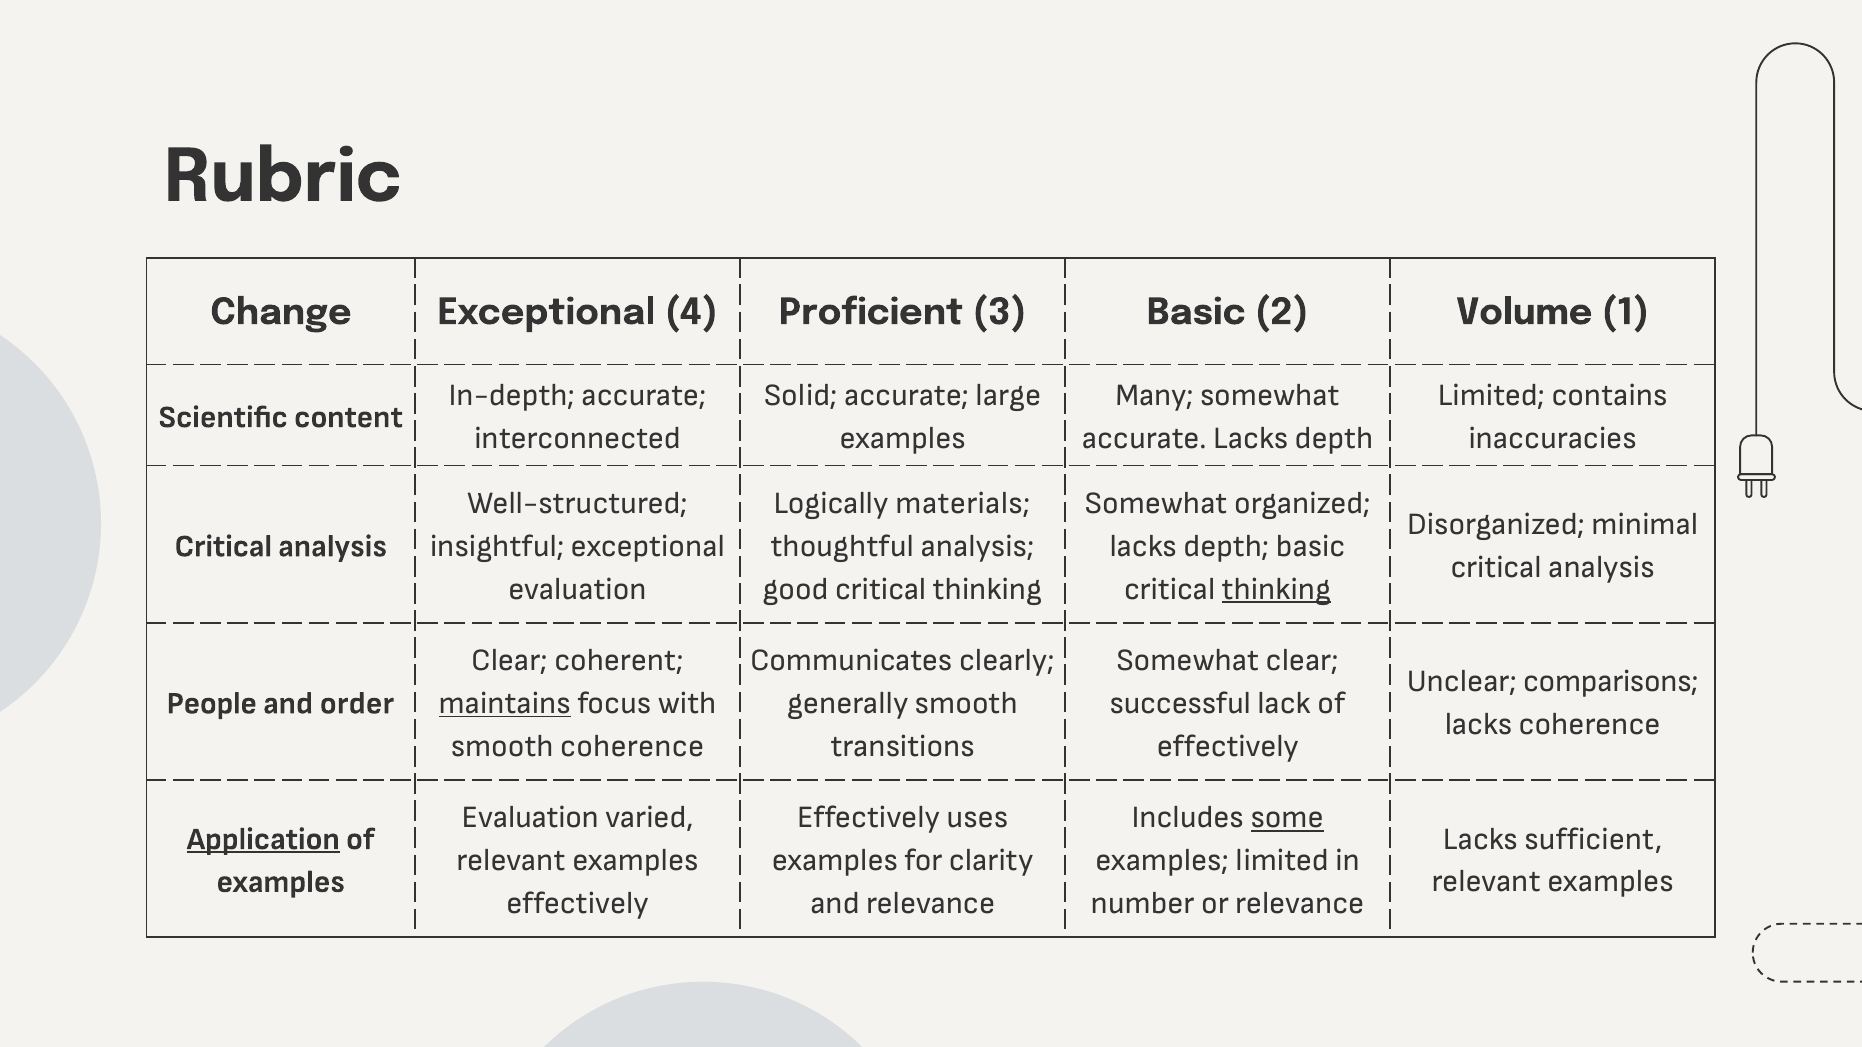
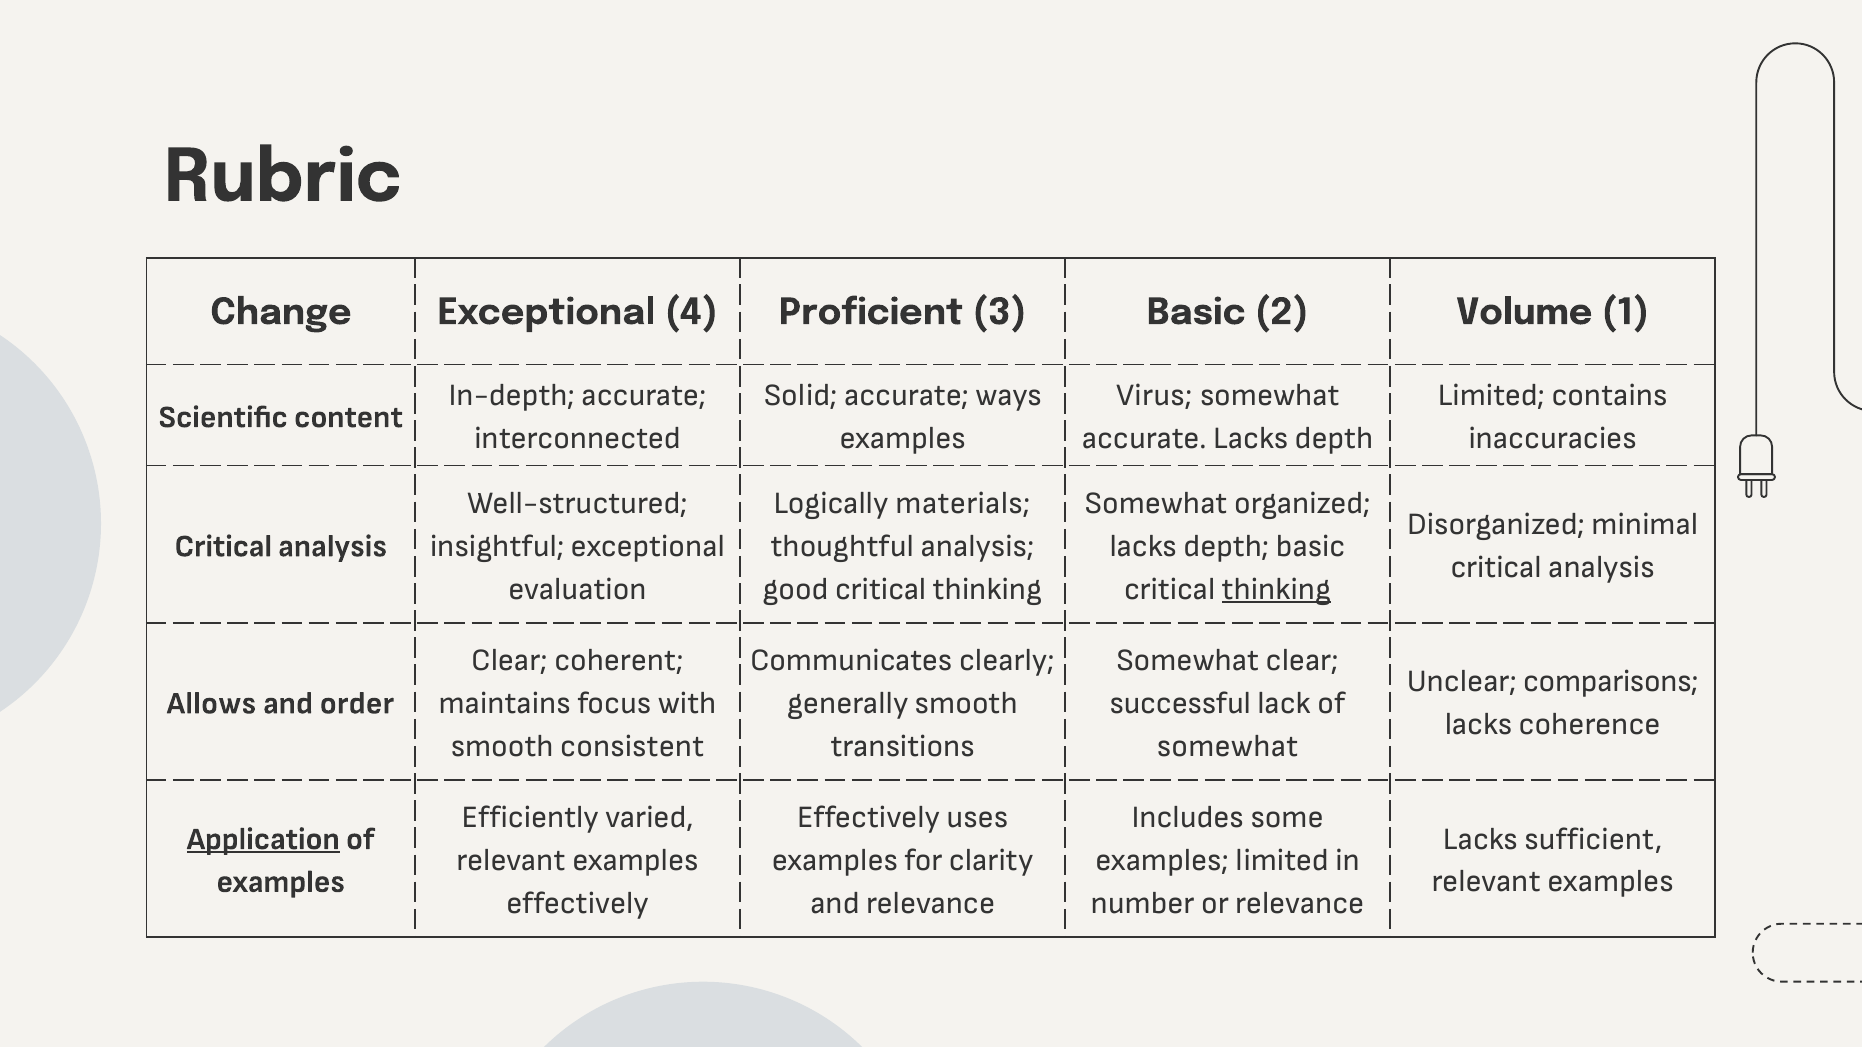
large: large -> ways (1009, 396)
Many: Many -> Virus (1154, 396)
People: People -> Allows (211, 703)
maintains underline: present -> none (505, 703)
smooth coherence: coherence -> consistent (632, 746)
effectively: effectively -> somewhat (1228, 746)
Evaluation: Evaluation -> Efficiently (530, 818)
some underline: present -> none (1287, 818)
